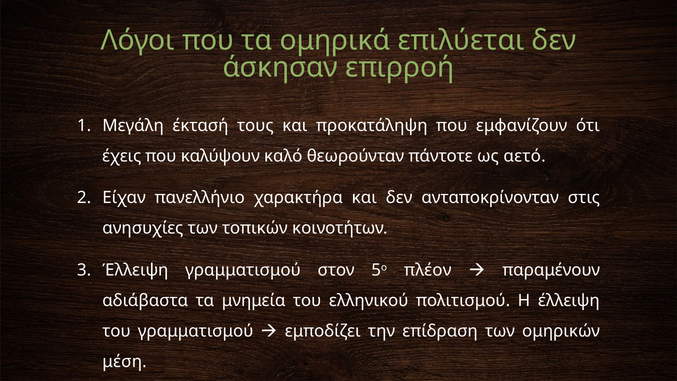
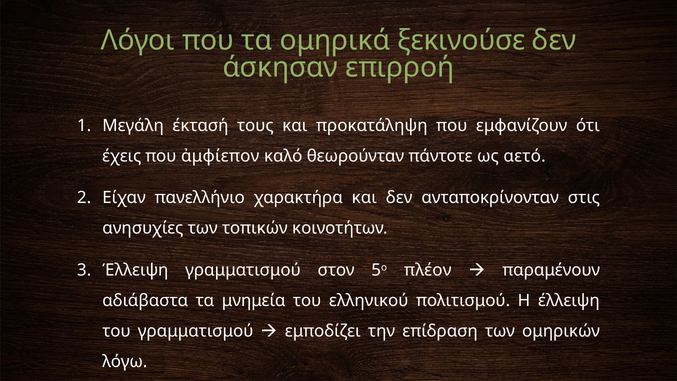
επιλύεται: επιλύεται -> ξεκινούσε (461, 40)
καλύψουν: καλύψουν -> ἀμφίεπον (220, 156)
μέση: μέση -> λόγω (125, 361)
